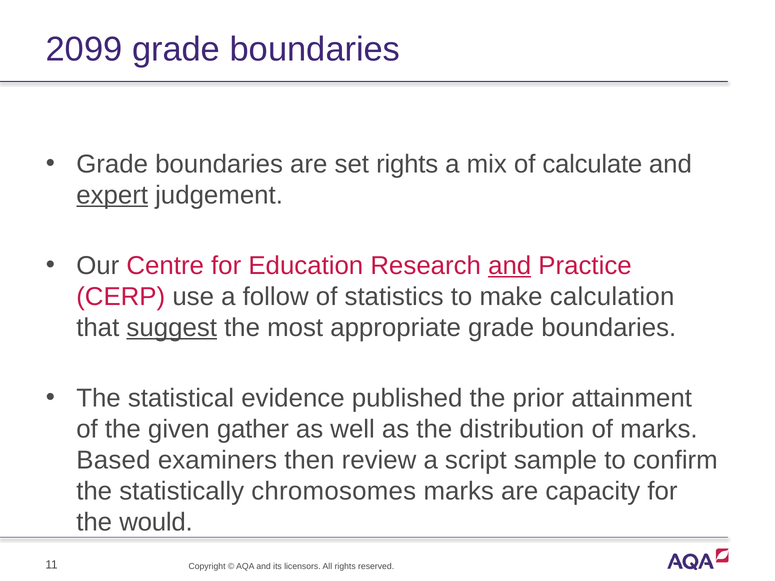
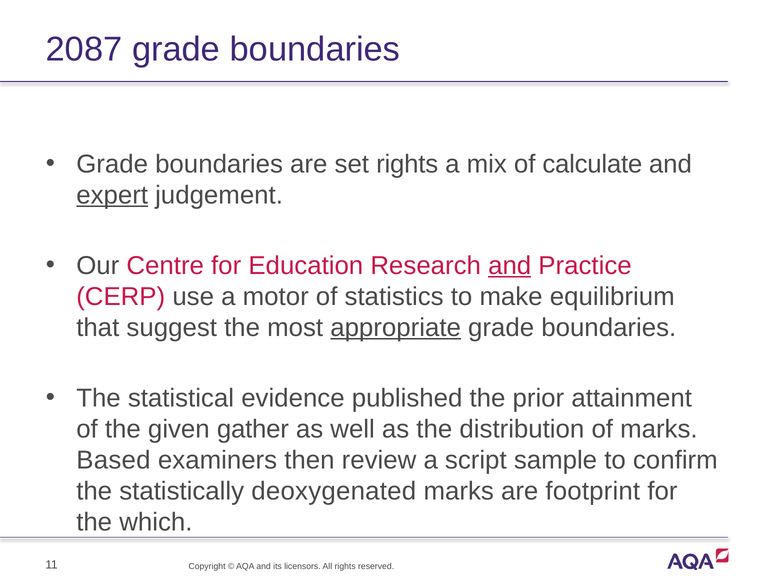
2099: 2099 -> 2087 (84, 49)
follow: follow -> motor (276, 297)
calculation: calculation -> equilibrium (612, 297)
suggest underline: present -> none (172, 328)
appropriate underline: none -> present (396, 328)
chromosomes: chromosomes -> deoxygenated (334, 491)
capacity: capacity -> footprint (593, 491)
would: would -> which (156, 522)
